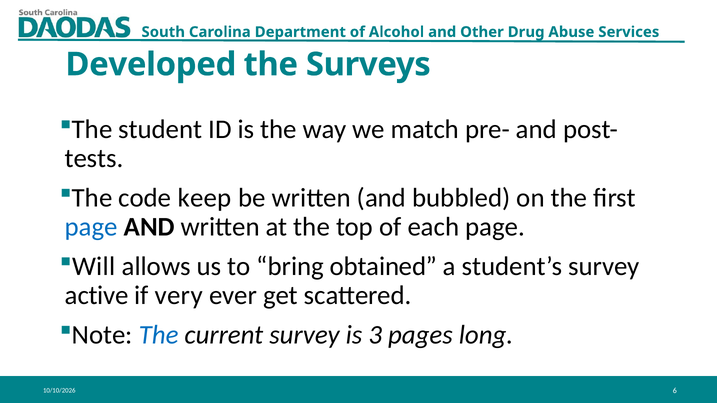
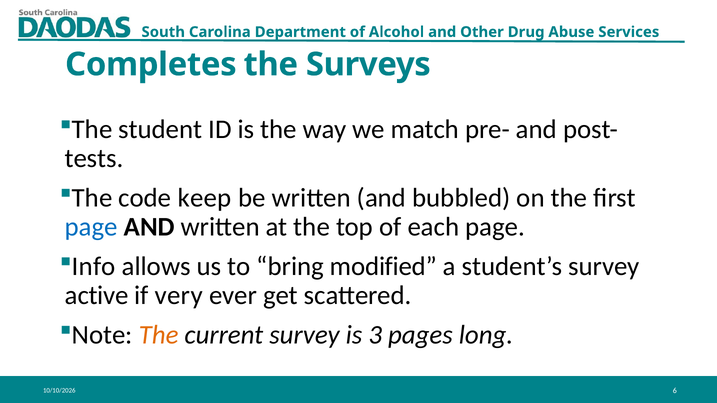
Developed: Developed -> Completes (151, 64)
Will: Will -> Info (94, 267)
obtained: obtained -> modified (384, 267)
The colour: blue -> orange (159, 335)
